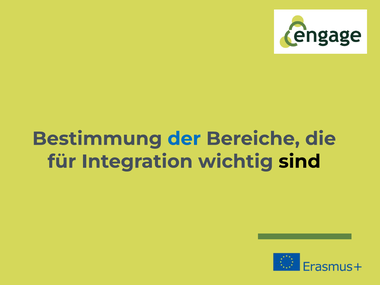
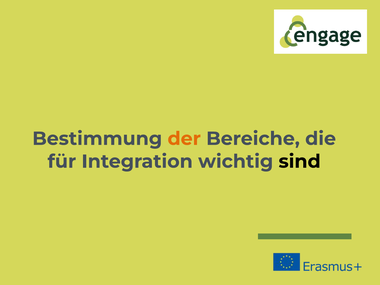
der colour: blue -> orange (184, 139)
